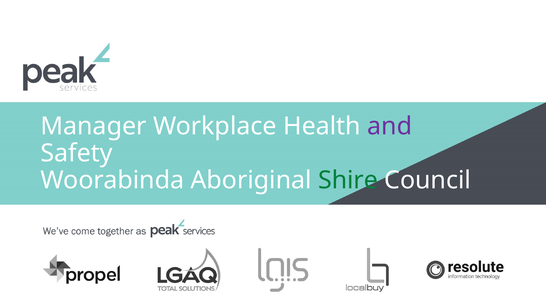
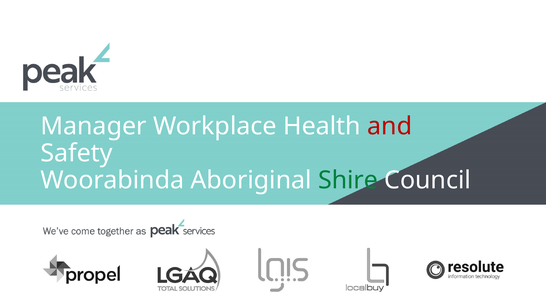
and colour: purple -> red (390, 126)
